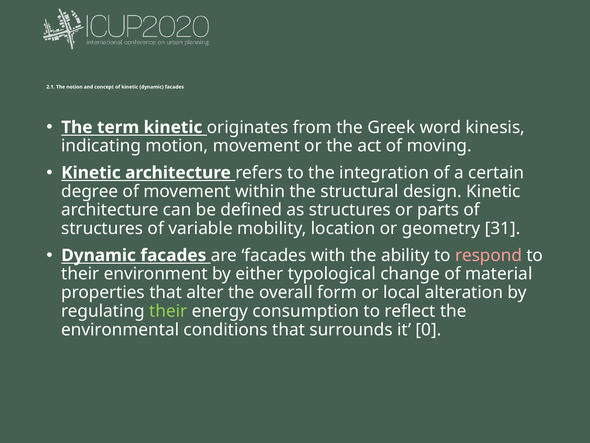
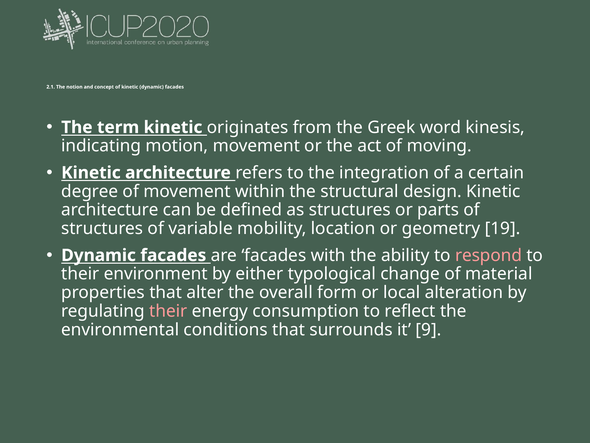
31: 31 -> 19 (503, 228)
their colour: light green -> pink (168, 311)
0: 0 -> 9 (428, 329)
